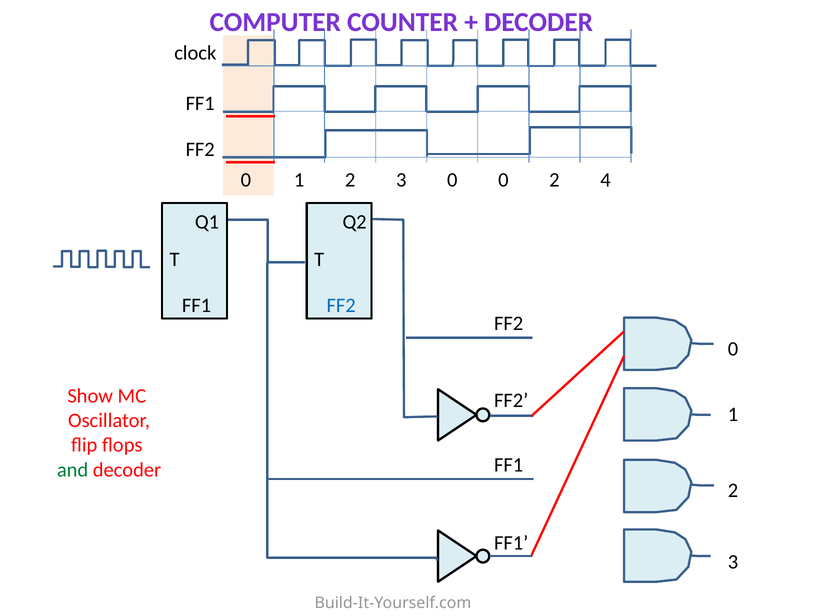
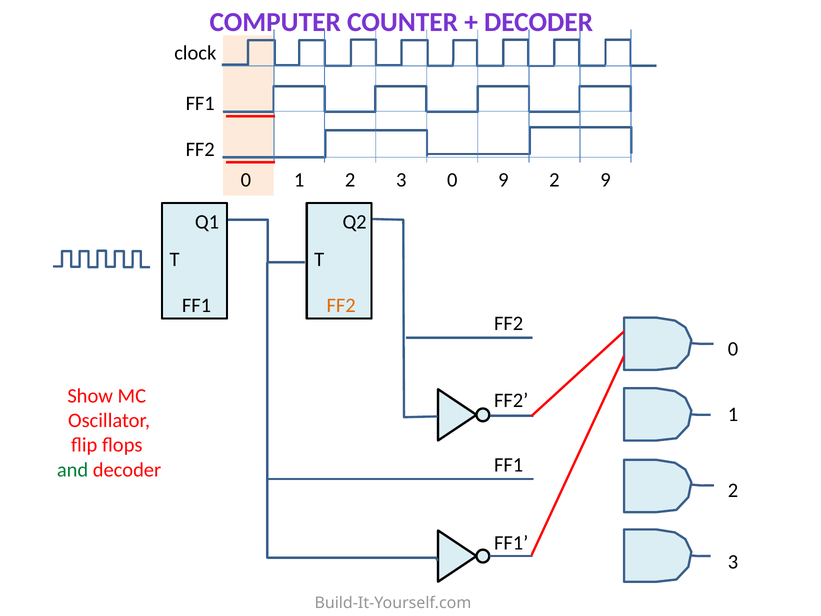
0 0: 0 -> 9 (503, 180)
2 4: 4 -> 9 (605, 180)
FF2 colour: blue -> orange (341, 305)
